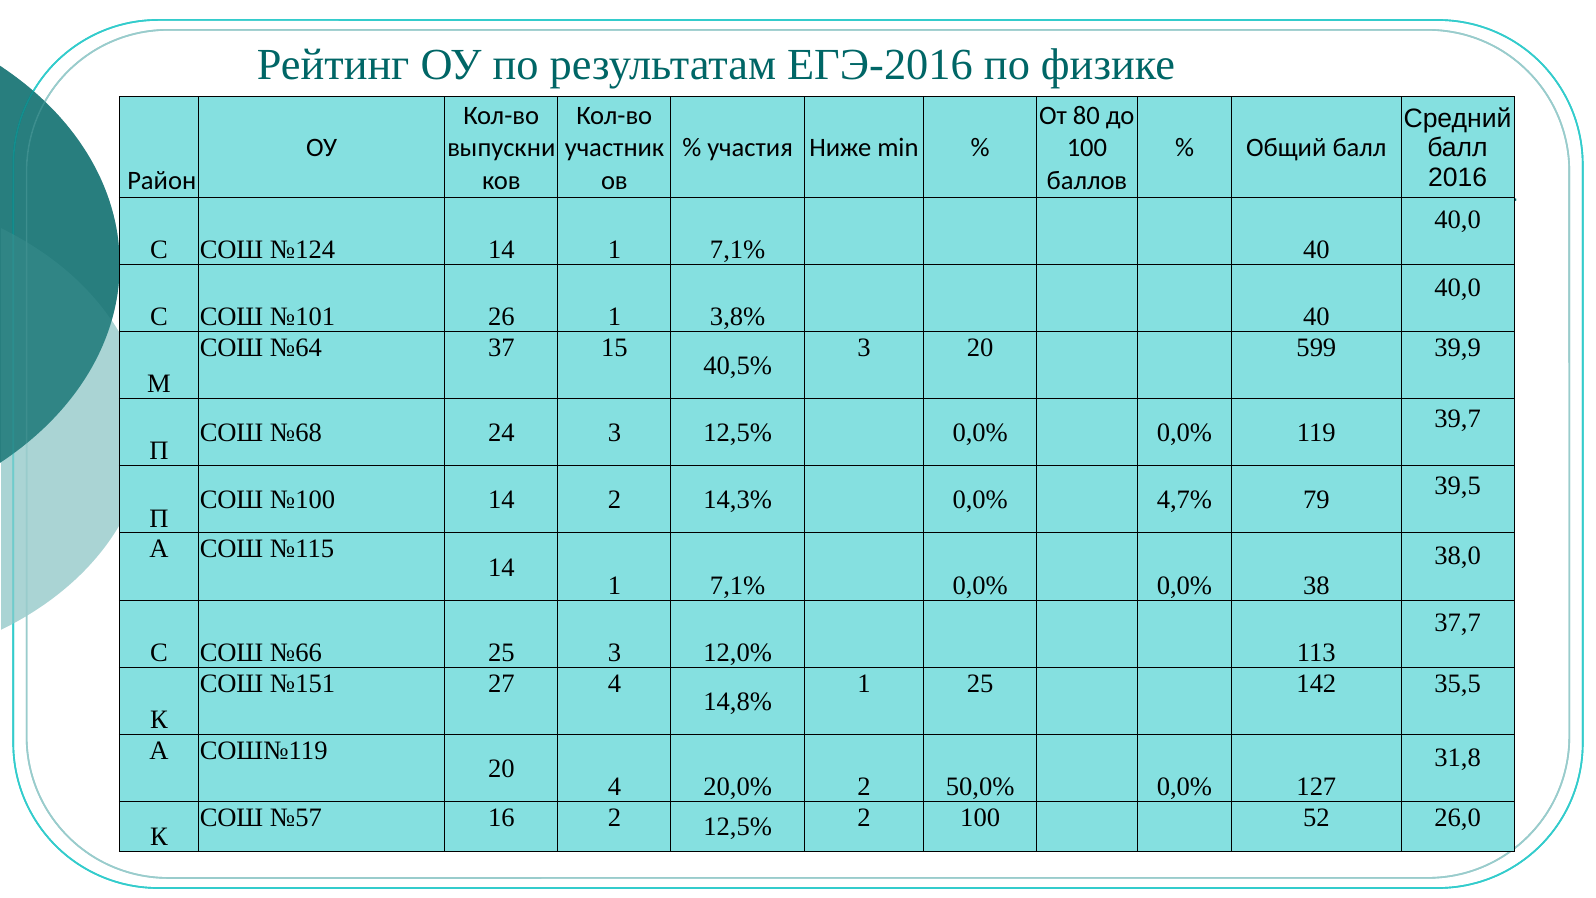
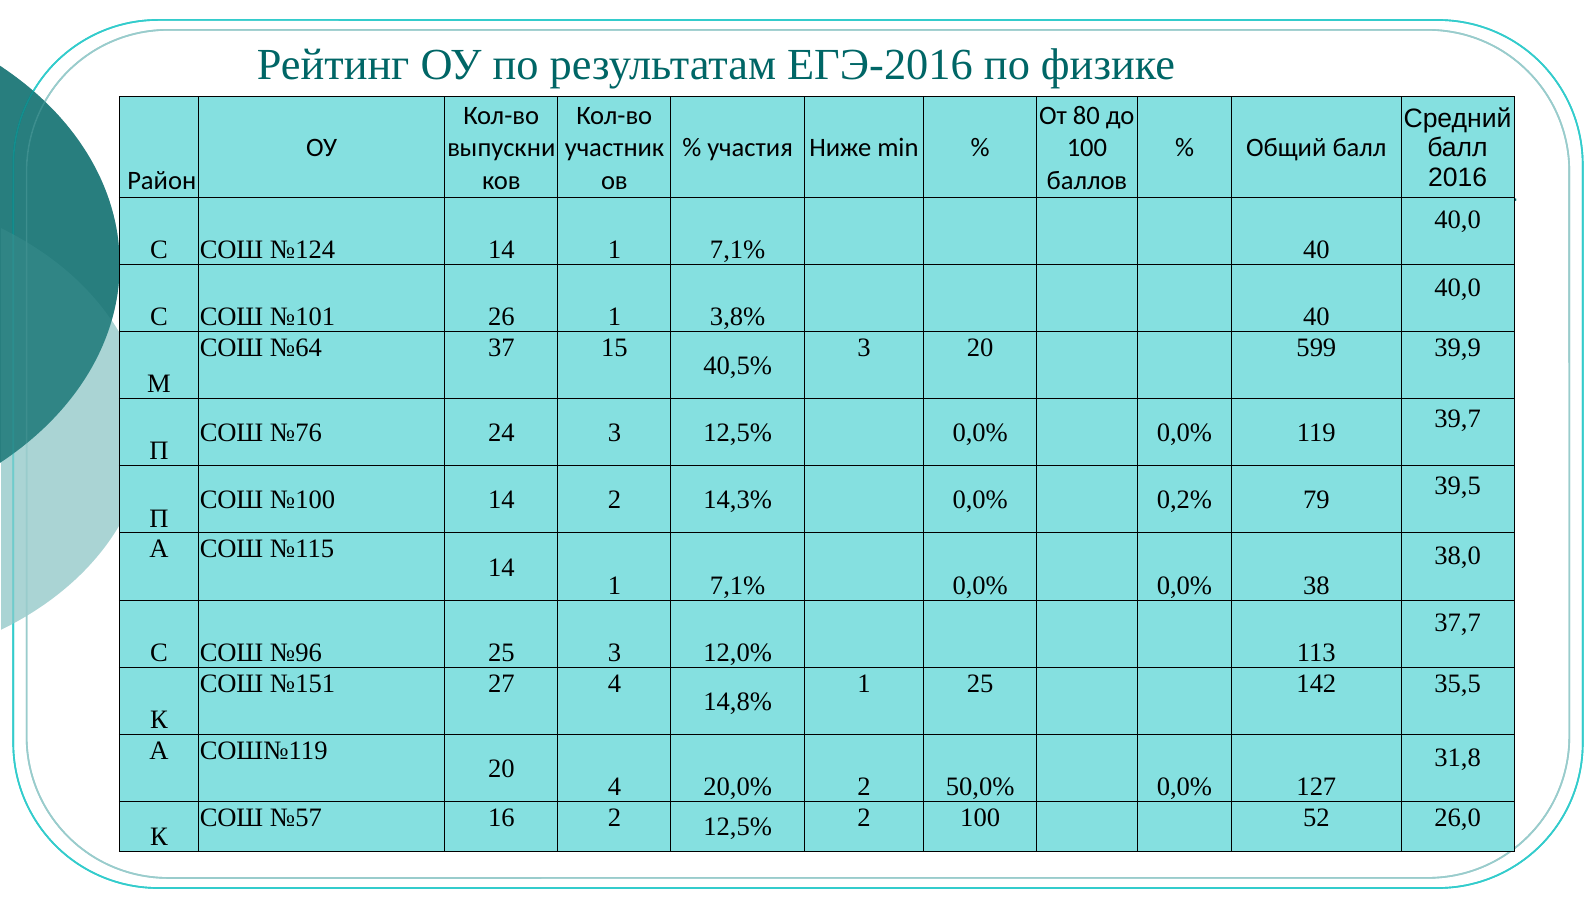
№68: №68 -> №76 (296, 433)
4,7%: 4,7% -> 0,2% (1184, 500)
№66: №66 -> №96 (296, 653)
